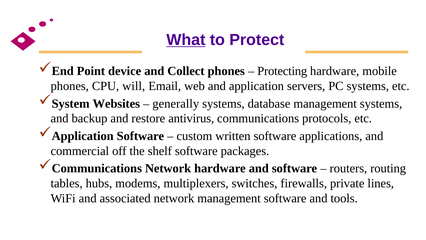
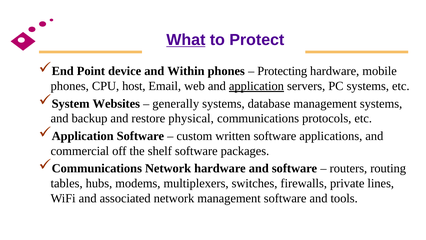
Collect: Collect -> Within (186, 71)
will: will -> host (134, 86)
application underline: none -> present (256, 86)
antivirus: antivirus -> physical (191, 118)
